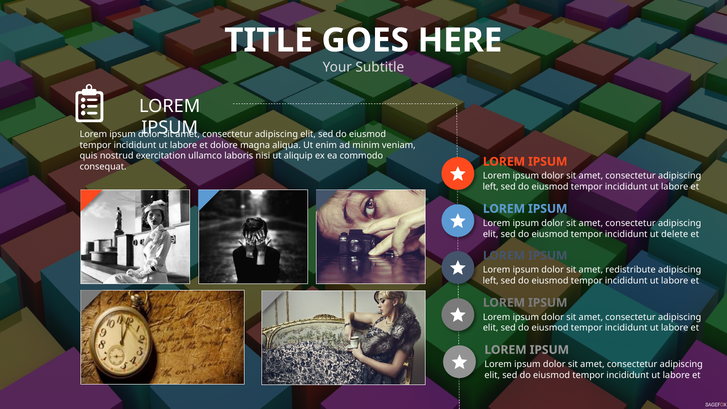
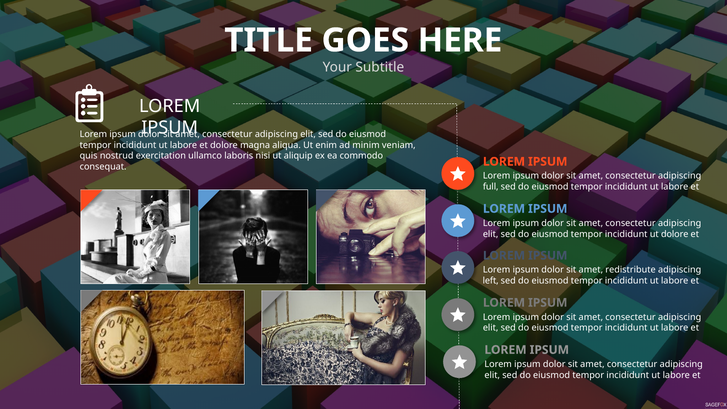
left: left -> full (491, 187)
ut delete: delete -> dolore (675, 234)
